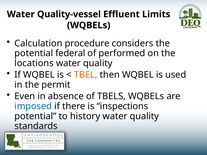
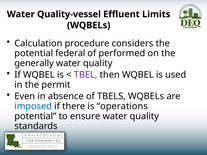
locations: locations -> generally (34, 63)
TBEL colour: orange -> purple (86, 75)
inspections: inspections -> operations (122, 106)
history: history -> ensure (85, 116)
